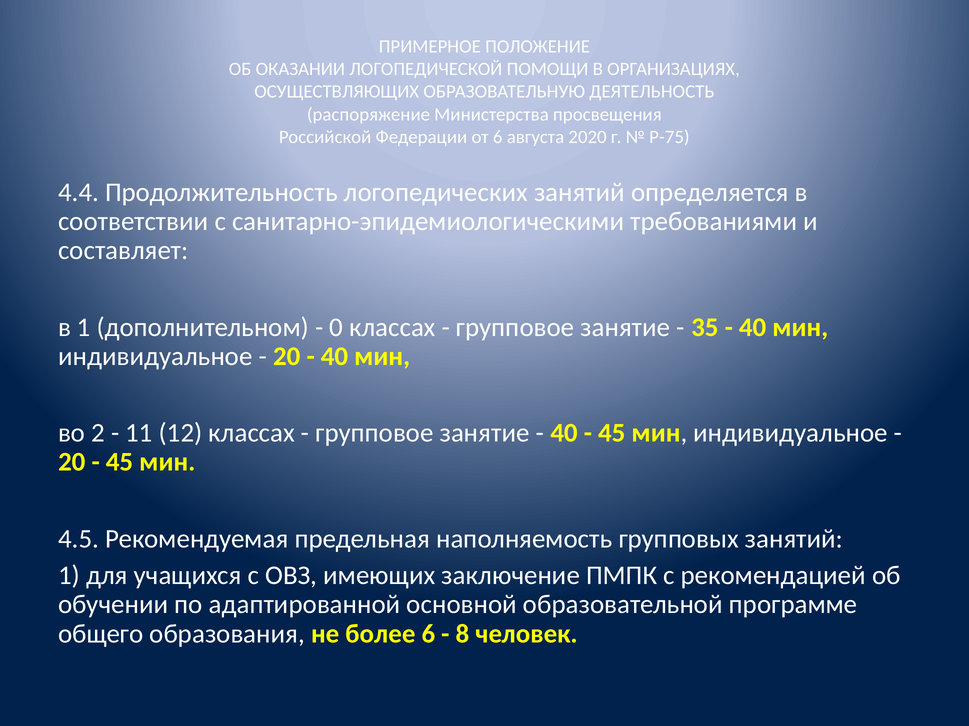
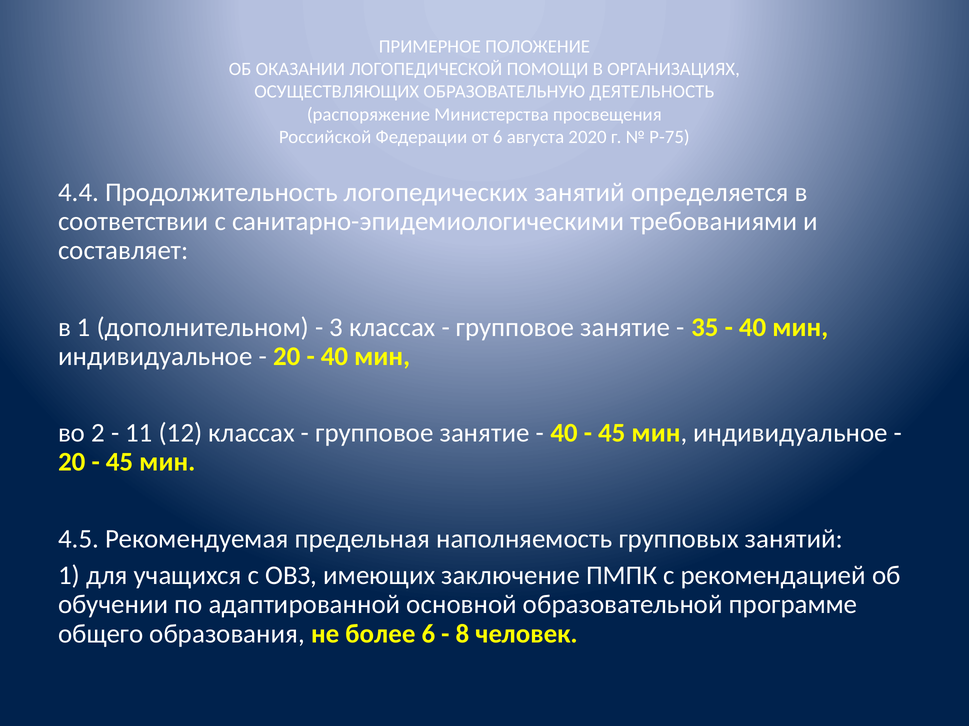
0: 0 -> 3 (336, 327)
